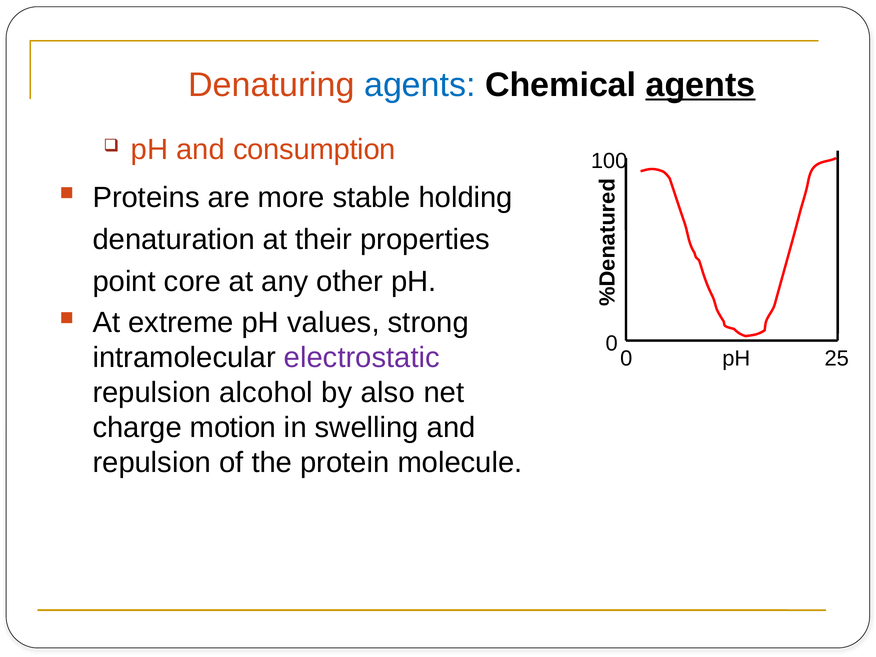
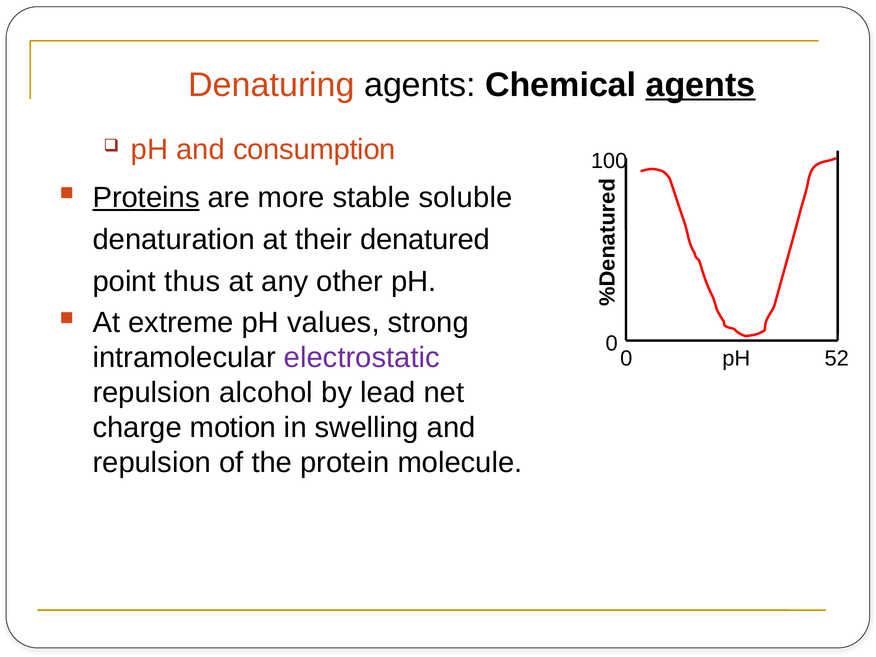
agents colour: blue -> black (420, 85)
Proteins underline: none -> present (146, 197)
holding: holding -> soluble (466, 197)
properties: properties -> denatured (425, 240)
core: core -> thus (192, 282)
25: 25 -> 52 (837, 358)
also: also -> lead (388, 393)
